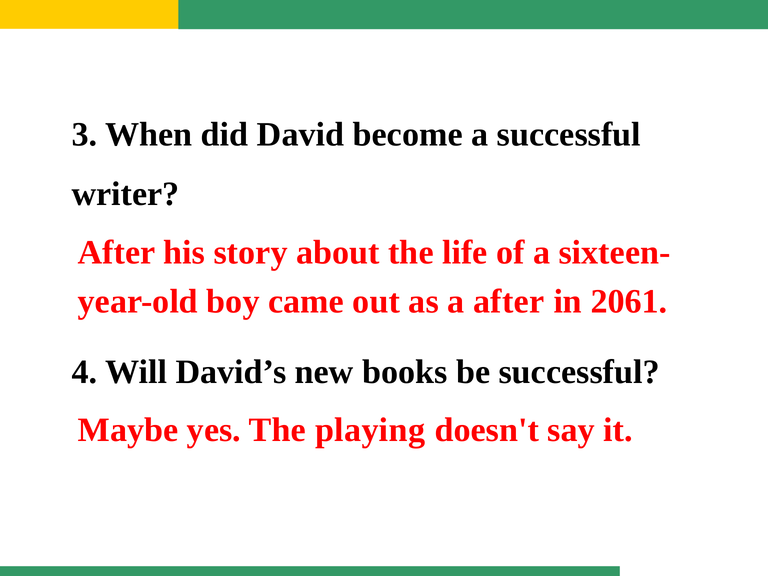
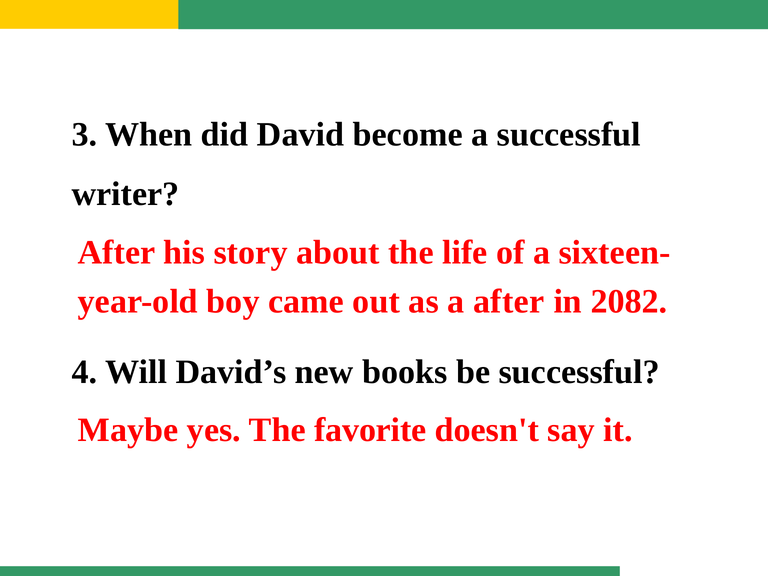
2061: 2061 -> 2082 (629, 302)
playing: playing -> favorite (370, 430)
